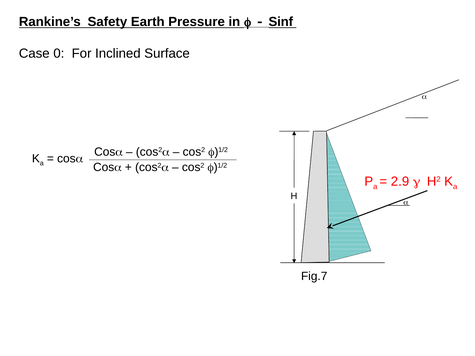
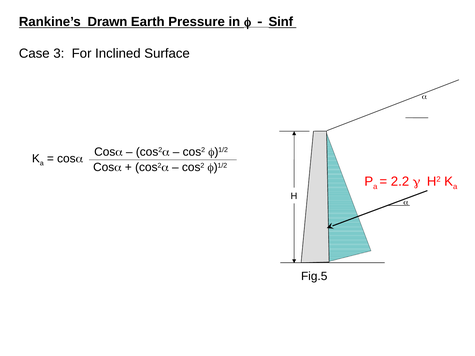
Safety: Safety -> Drawn (107, 22)
0: 0 -> 3 (59, 54)
2.9: 2.9 -> 2.2 (400, 182)
Fig.7: Fig.7 -> Fig.5 (314, 277)
